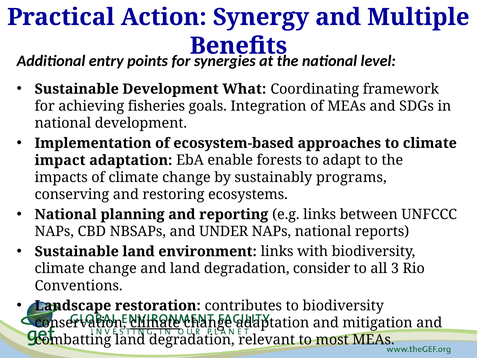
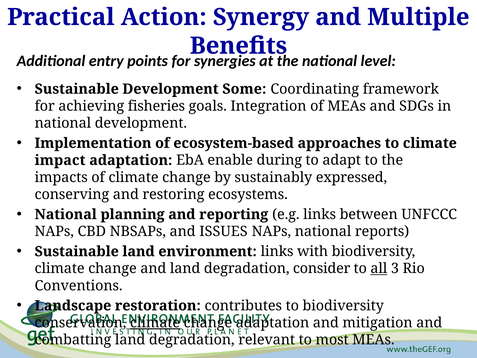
What: What -> Some (244, 89)
forests: forests -> during (279, 160)
programs: programs -> expressed (351, 177)
UNDER: UNDER -> ISSUES (223, 231)
all underline: none -> present (379, 268)
